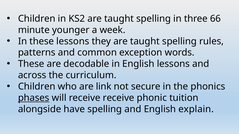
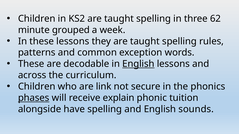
66: 66 -> 62 (215, 19)
younger: younger -> grouped (71, 30)
English underline: none -> present (138, 64)
receive receive: receive -> explain (119, 98)
explain: explain -> sounds (196, 109)
